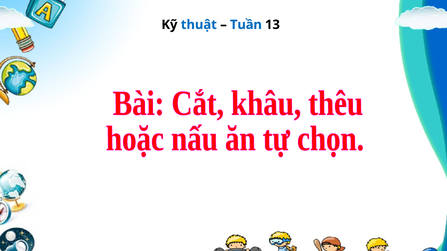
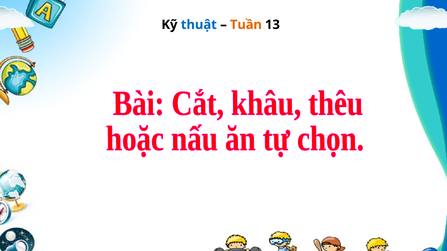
Tuần colour: blue -> orange (246, 25)
